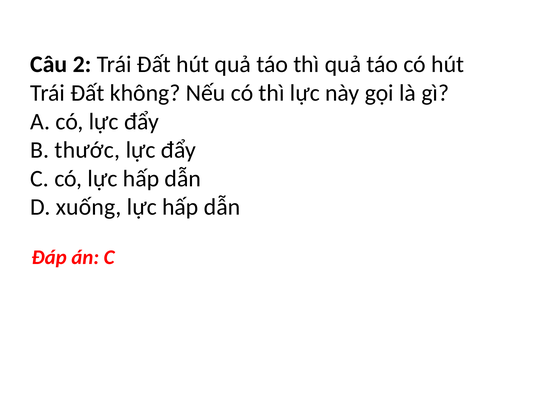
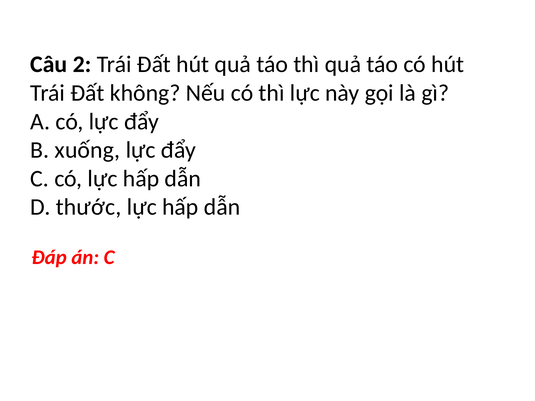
thước: thước -> xuống (87, 150)
xuống: xuống -> thước (89, 207)
